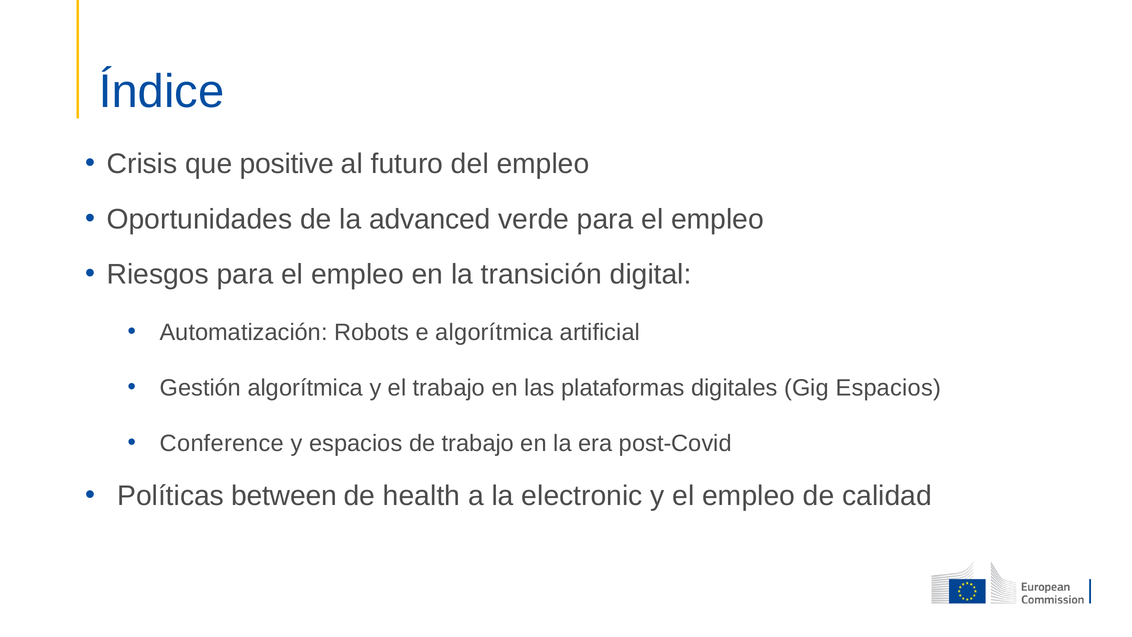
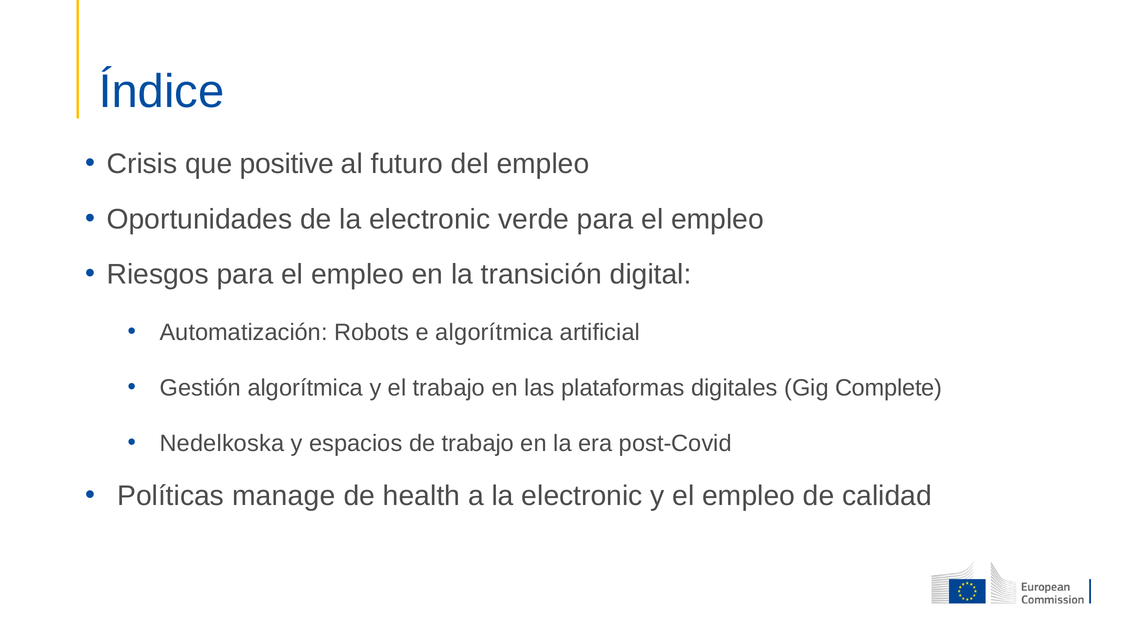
de la advanced: advanced -> electronic (430, 219)
Gig Espacios: Espacios -> Complete (889, 388)
Conference: Conference -> Nedelkoska (222, 443)
between: between -> manage (284, 496)
